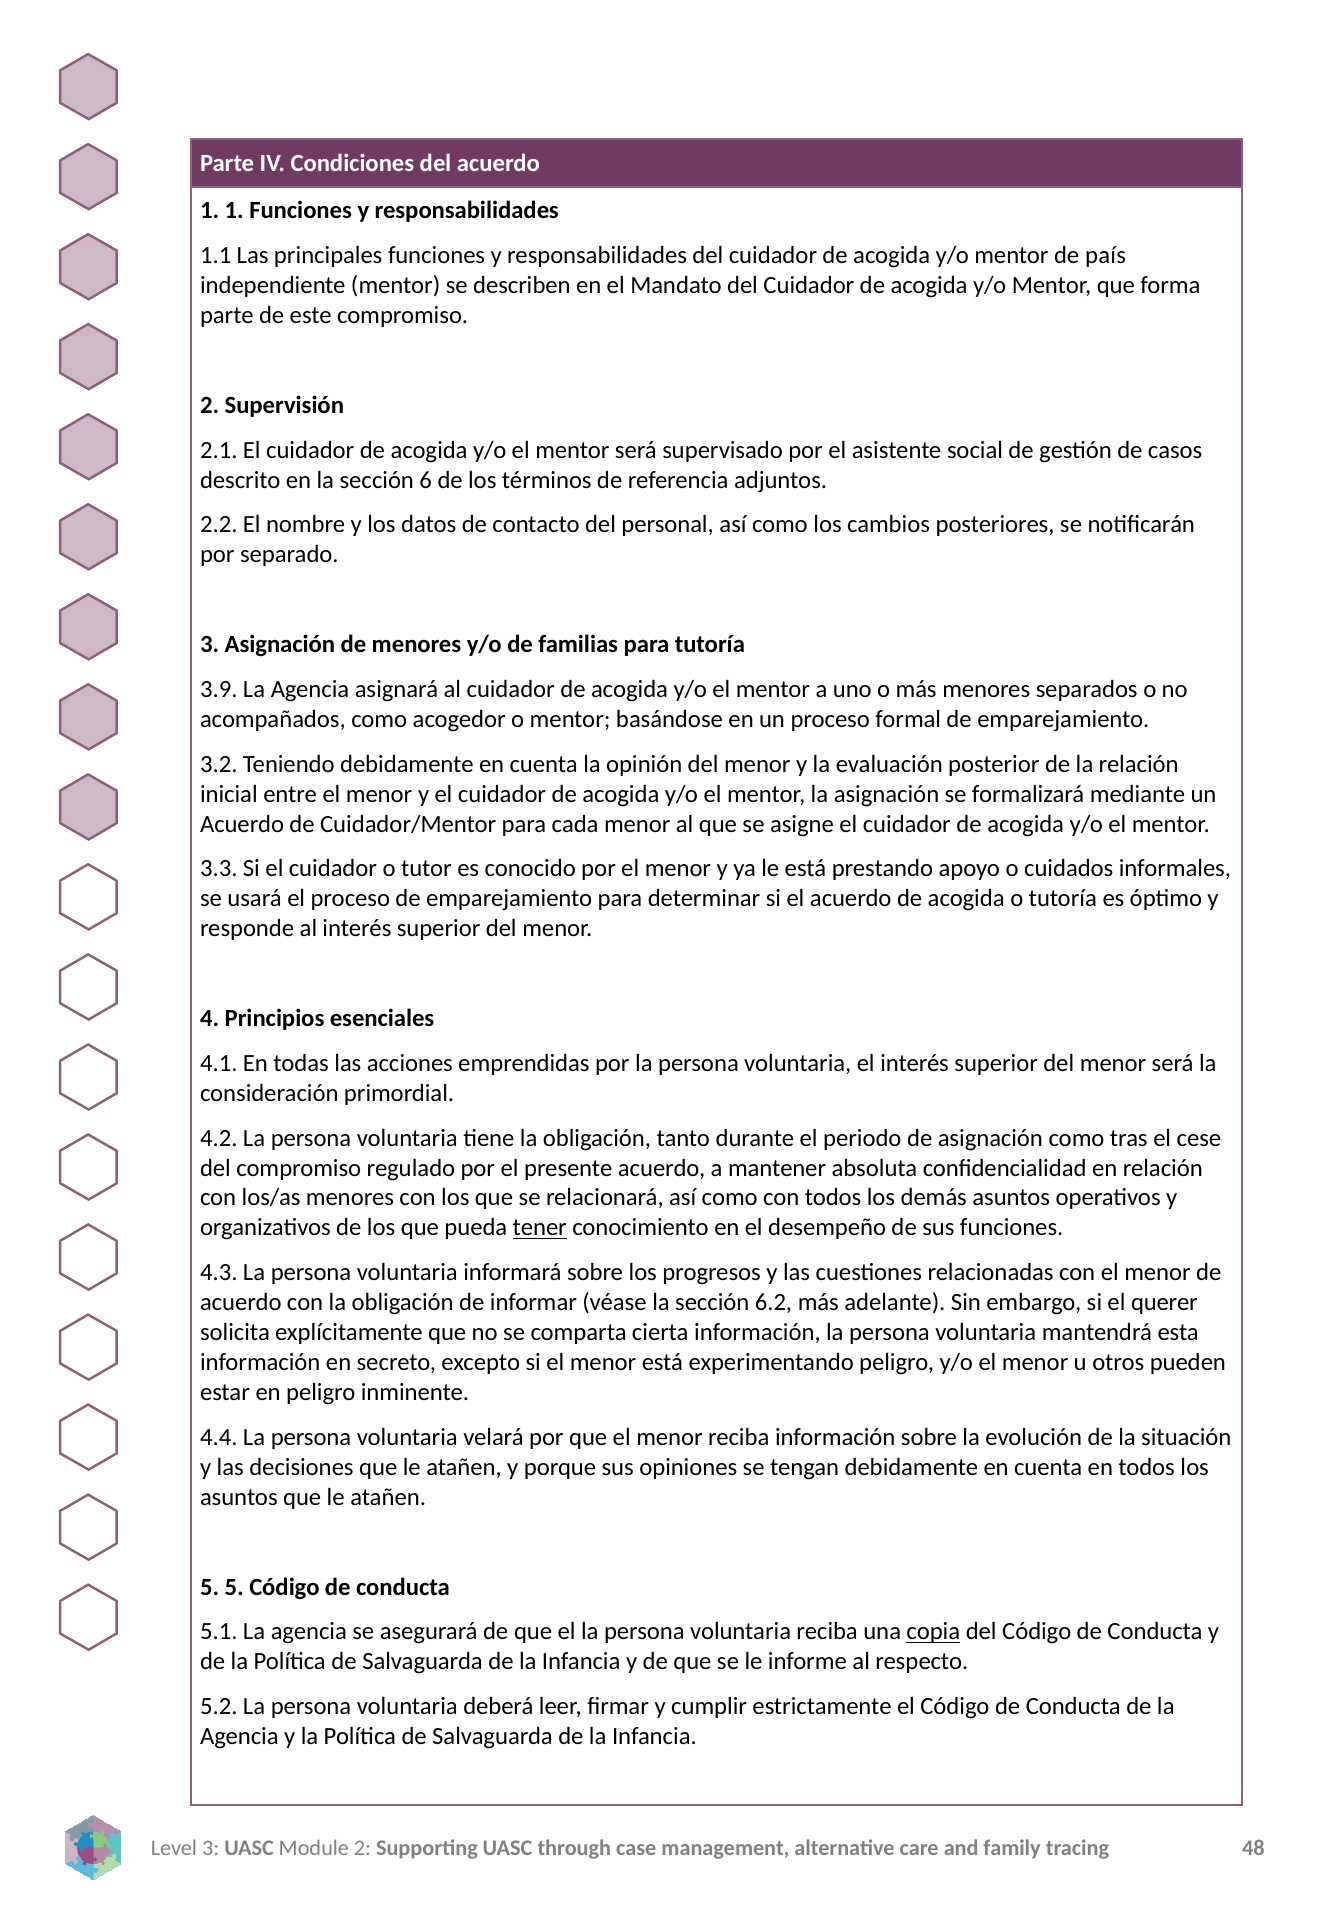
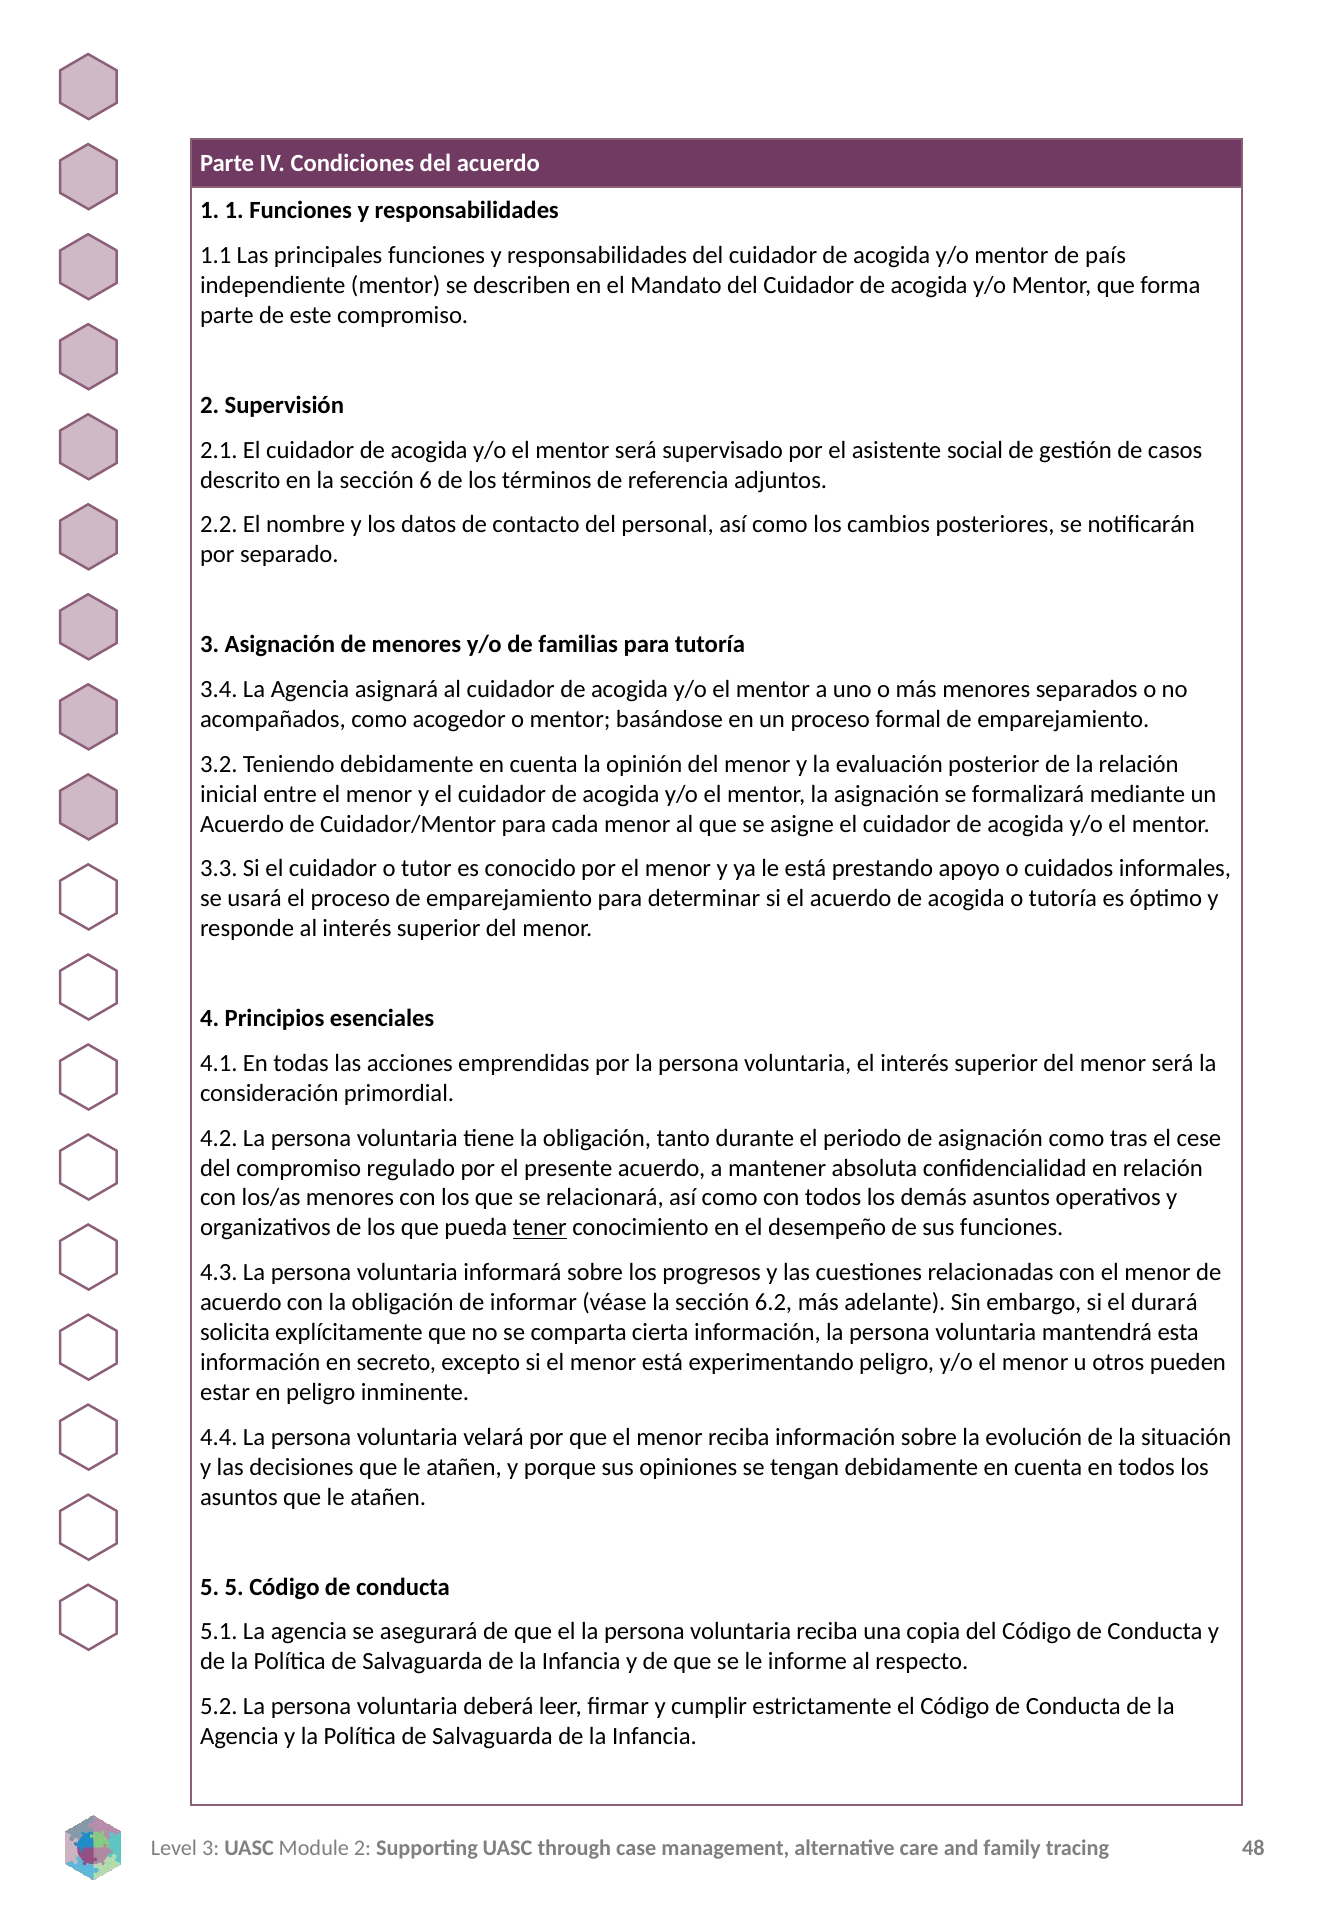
3.9: 3.9 -> 3.4 (219, 689)
querer: querer -> durará (1164, 1303)
copia underline: present -> none (933, 1632)
